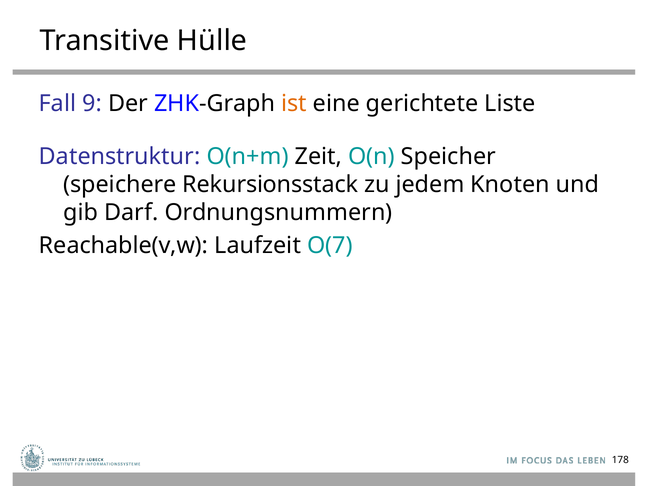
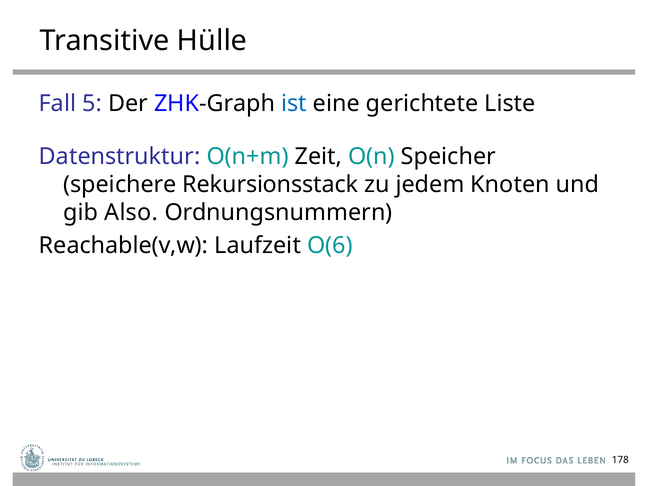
9: 9 -> 5 (92, 104)
ist colour: orange -> blue (294, 104)
Darf: Darf -> Also (131, 213)
O(7: O(7 -> O(6 (330, 245)
